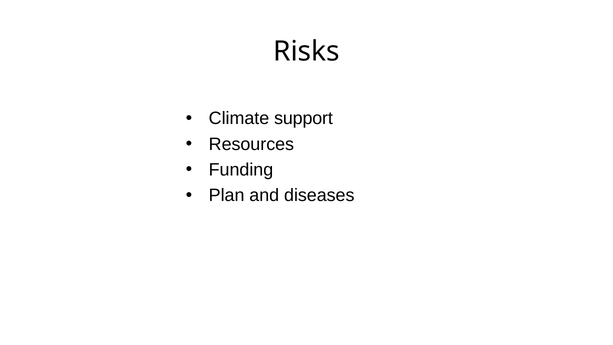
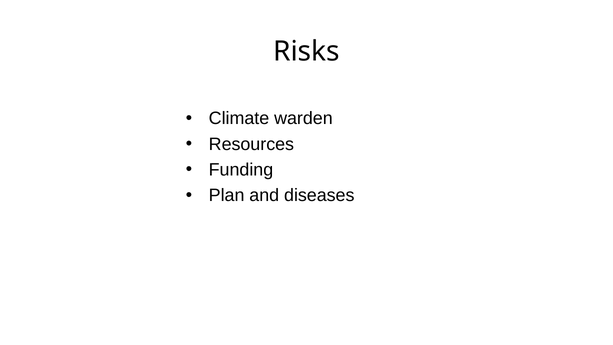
support: support -> warden (303, 118)
